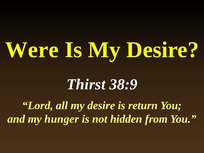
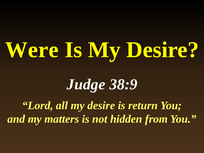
Thirst: Thirst -> Judge (86, 84)
hunger: hunger -> matters (62, 119)
